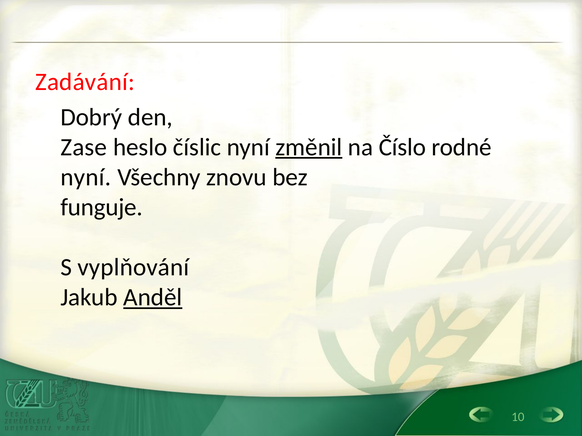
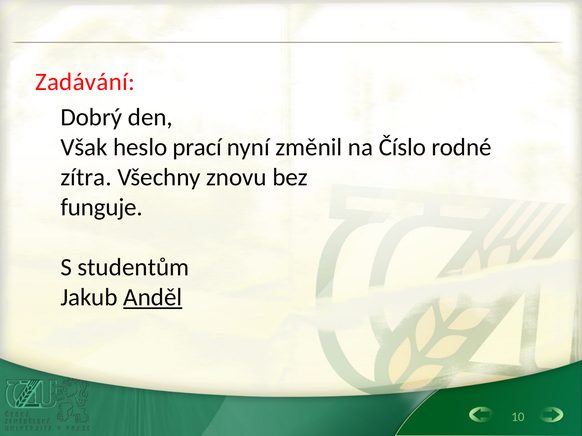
Zase: Zase -> Však (84, 147)
číslic: číslic -> prací (197, 147)
změnil underline: present -> none (309, 147)
nyní: nyní -> zítra (86, 177)
vyplňování: vyplňování -> studentům (133, 268)
